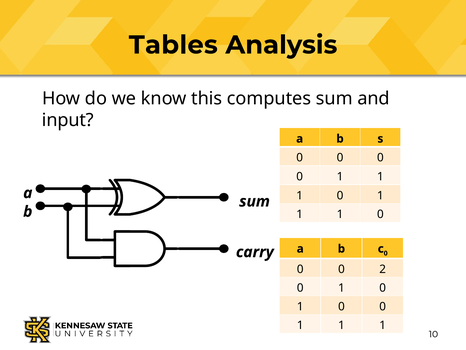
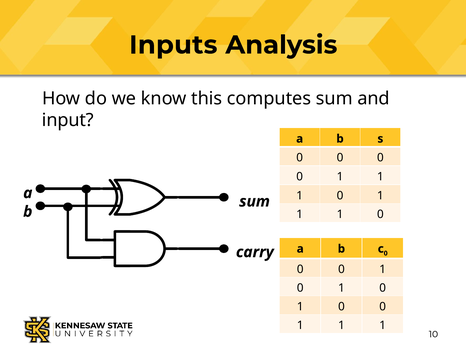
Tables: Tables -> Inputs (173, 45)
2: 2 -> 1 (383, 269)
